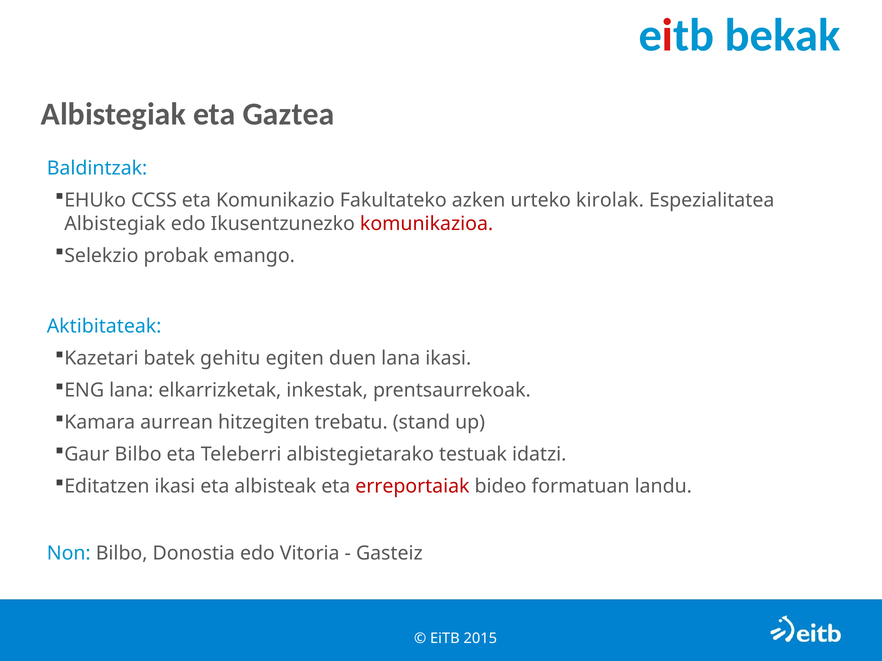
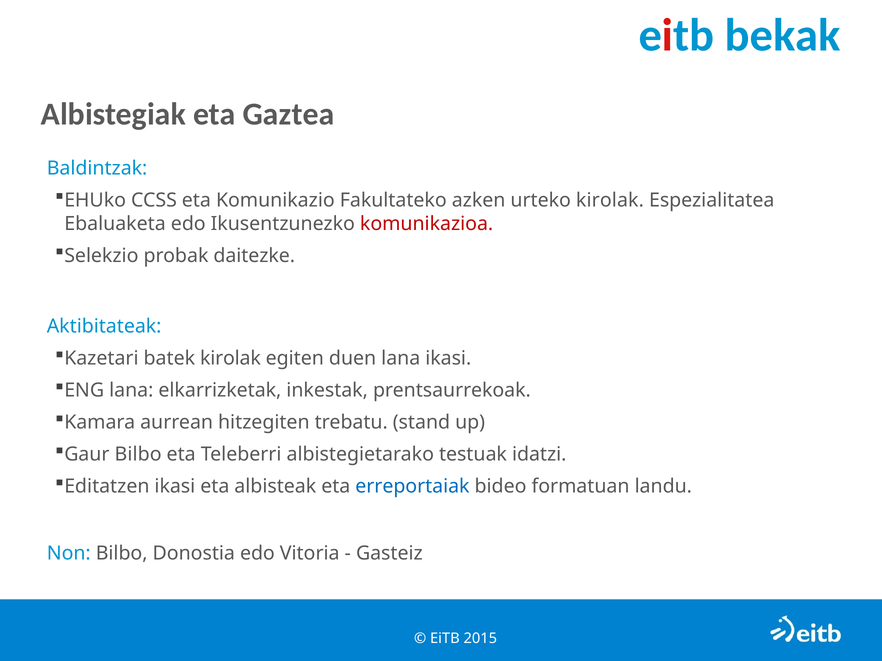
Albistegiak: Albistegiak -> Ebaluaketa (115, 224)
emango: emango -> daitezke (254, 256)
batek gehitu: gehitu -> kirolak (230, 359)
erreportaiak colour: red -> blue (412, 487)
